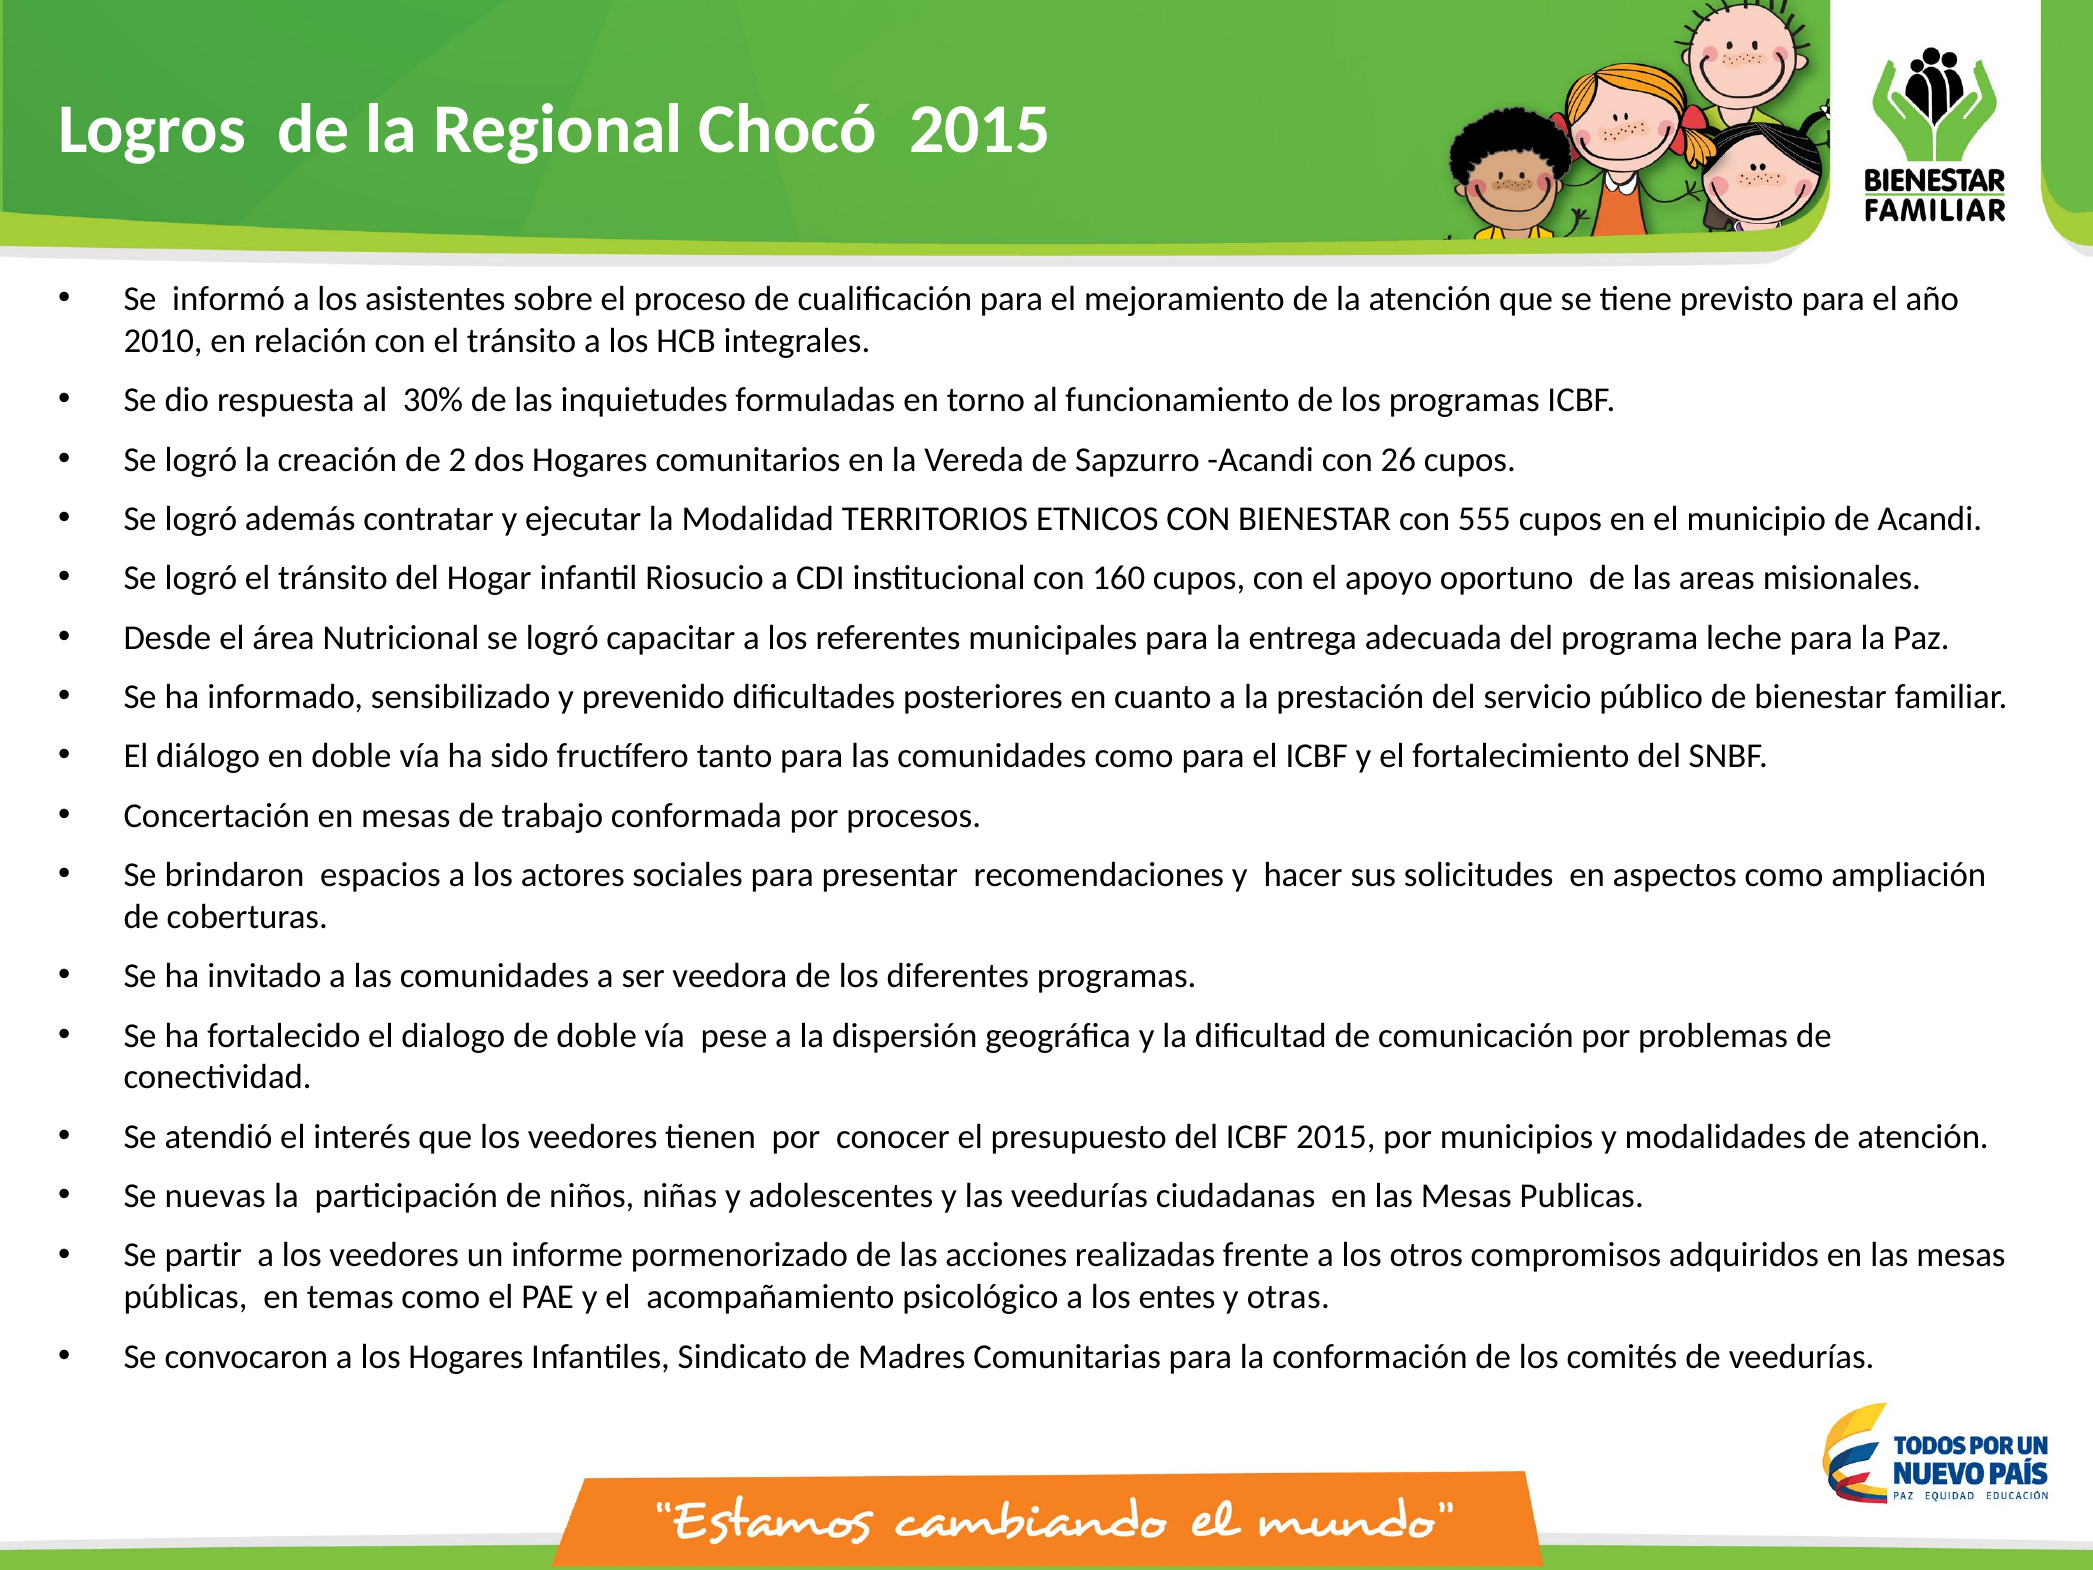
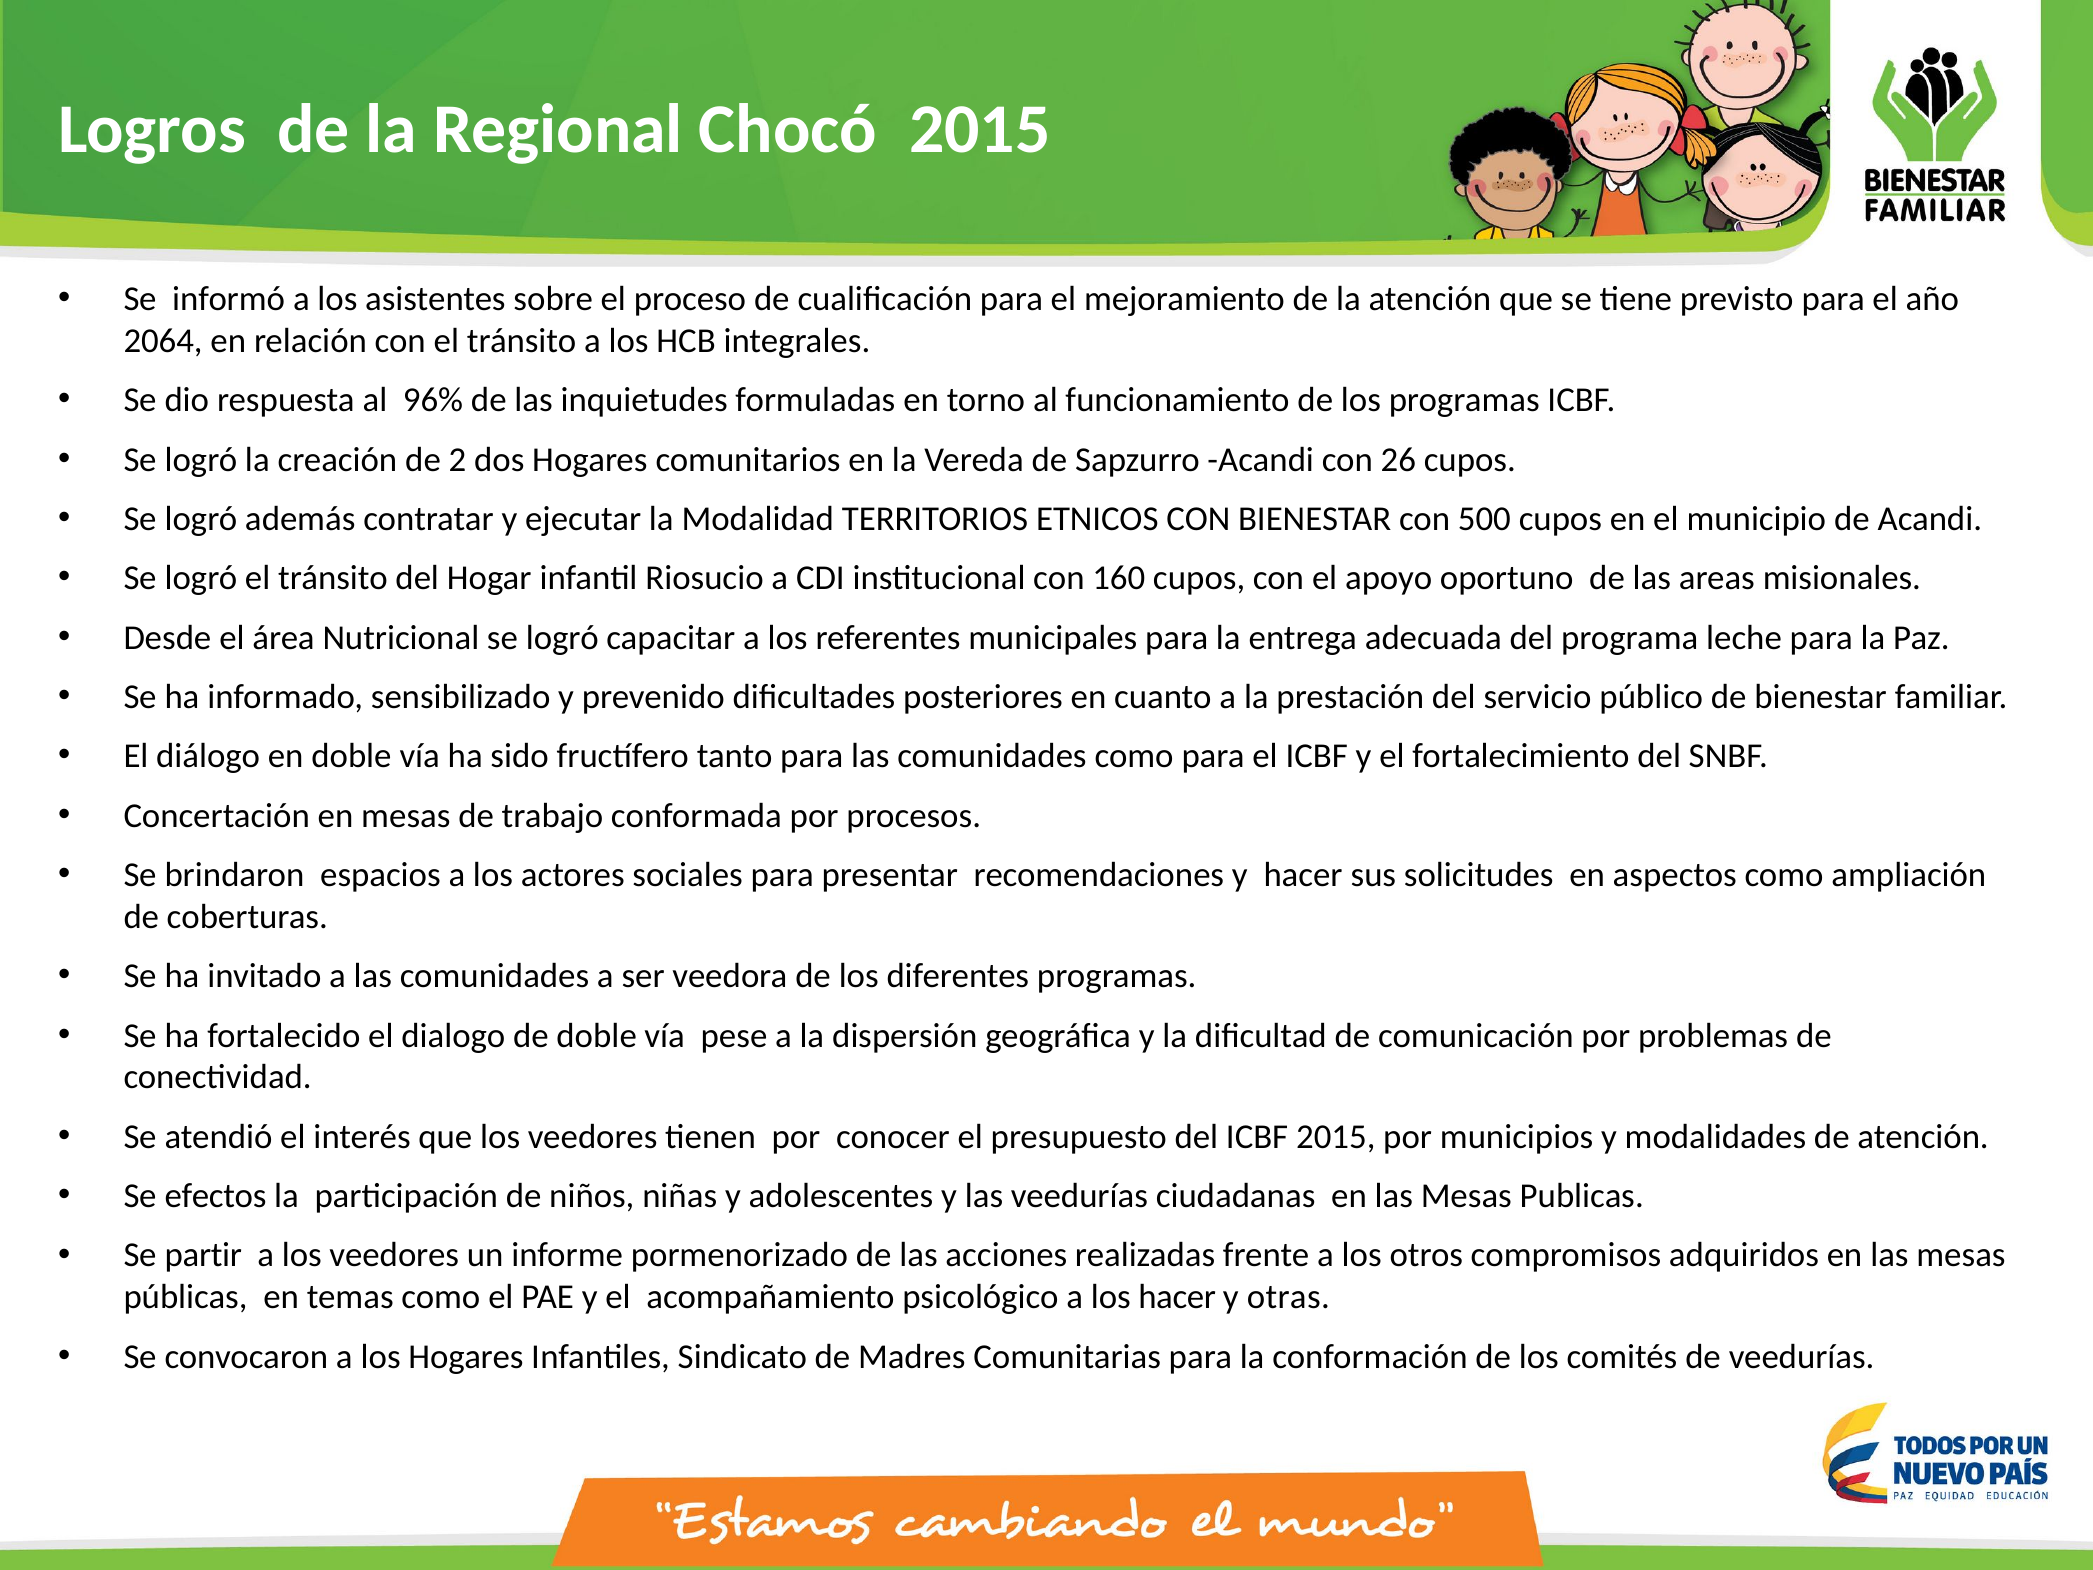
2010: 2010 -> 2064 (163, 341)
30%: 30% -> 96% (433, 400)
555: 555 -> 500 (1484, 519)
nuevas: nuevas -> efectos (215, 1196)
los entes: entes -> hacer (1177, 1297)
